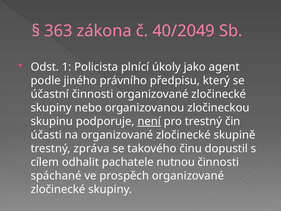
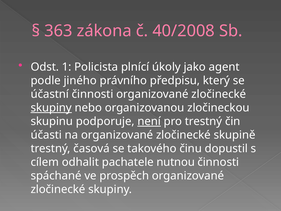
40/2049: 40/2049 -> 40/2008 (184, 31)
skupiny underline: none -> present (51, 108)
zpráva: zpráva -> časová (92, 148)
